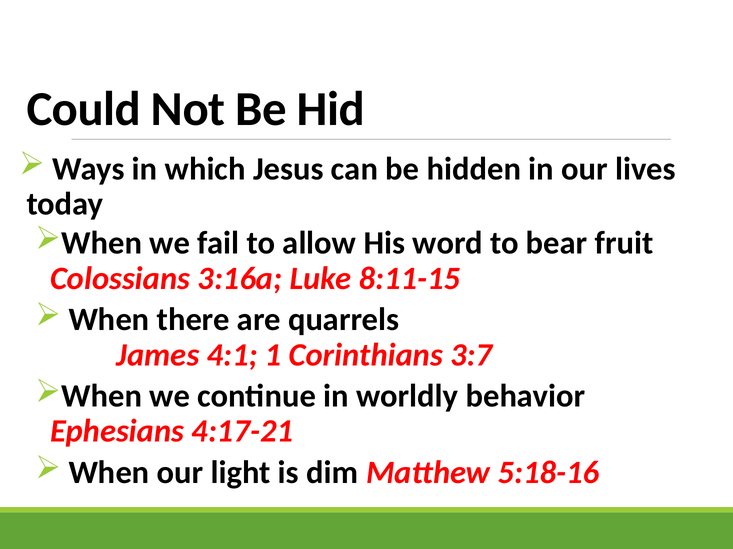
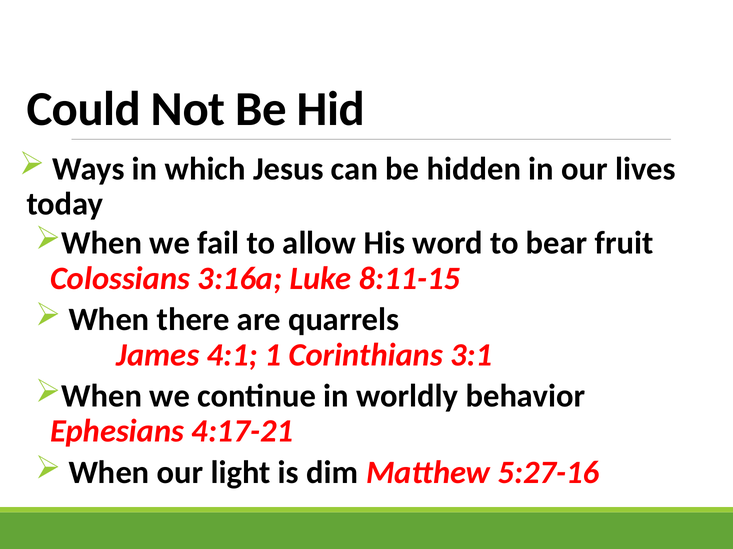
3:7: 3:7 -> 3:1 (471, 355)
5:18-16: 5:18-16 -> 5:27-16 (548, 473)
